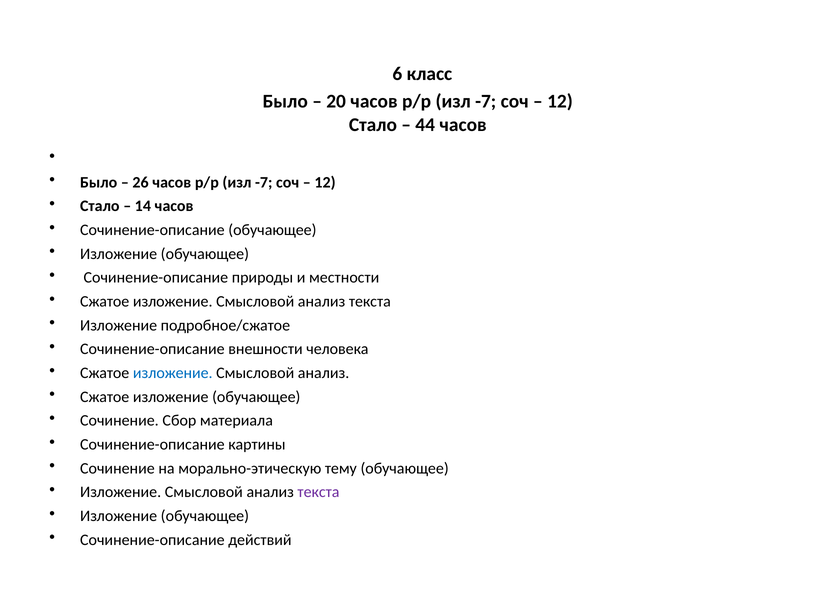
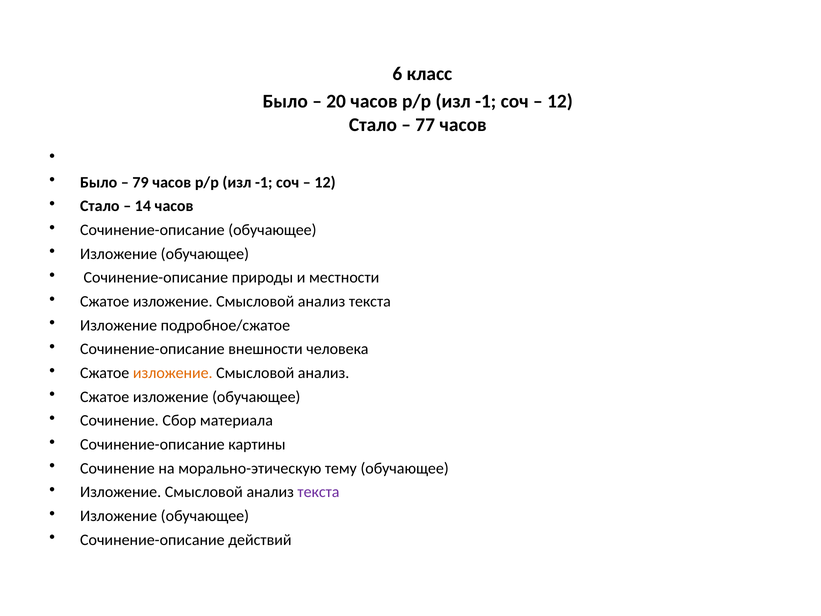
-7: -7 -> -1 (486, 101)
44: 44 -> 77 (425, 125)
26: 26 -> 79 (141, 182)
-7: -7 -> -1 (264, 182)
изложение colour: blue -> orange (173, 373)
